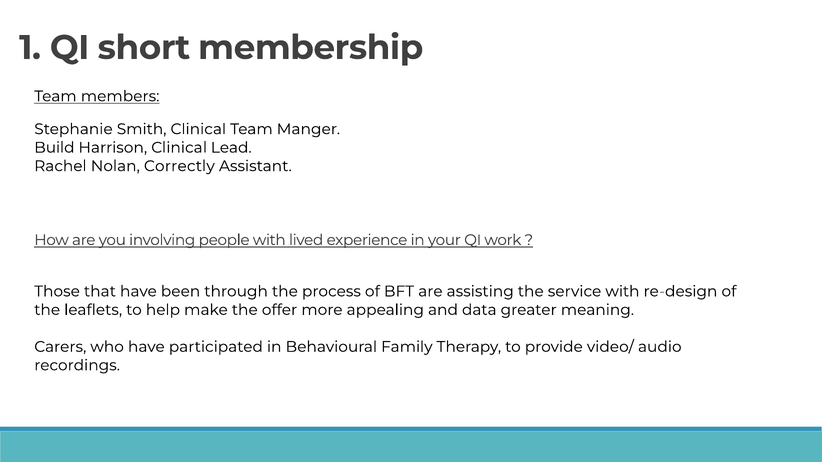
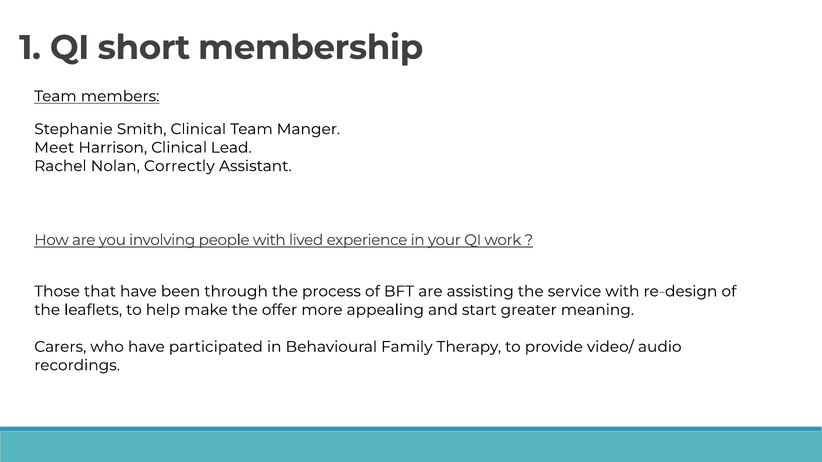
Build: Build -> Meet (54, 148)
data: data -> start (479, 310)
